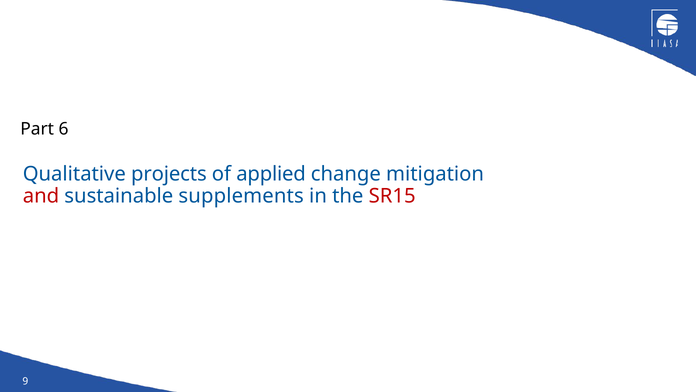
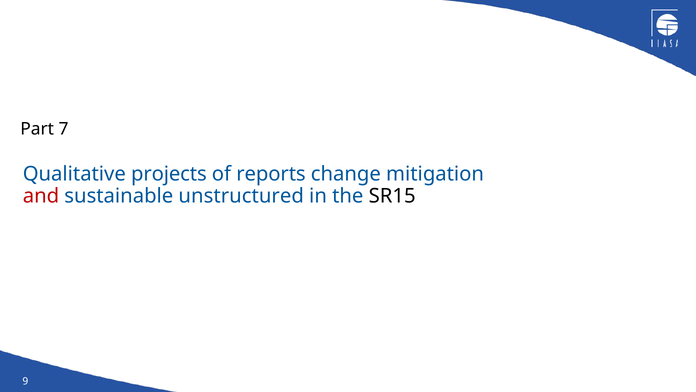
6: 6 -> 7 (64, 129)
applied: applied -> reports (271, 174)
supplements: supplements -> unstructured (241, 196)
SR15 colour: red -> black (392, 196)
